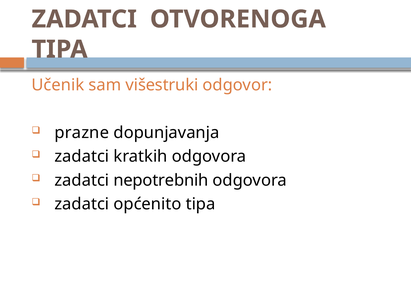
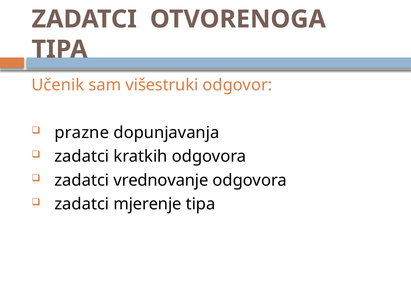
nepotrebnih: nepotrebnih -> vrednovanje (161, 181)
općenito: općenito -> mjerenje (148, 204)
